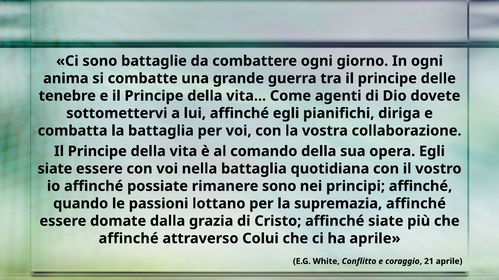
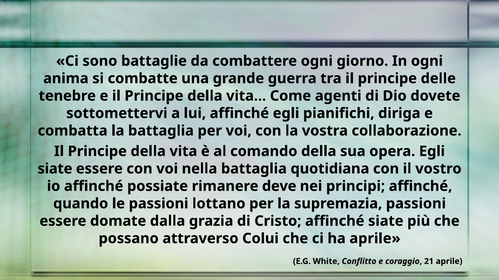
rimanere sono: sono -> deve (279, 187)
supremazia affinché: affinché -> passioni (416, 204)
affinché: affinché -> possano (129, 239)
